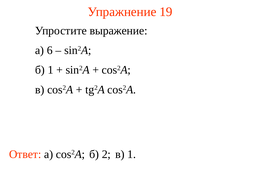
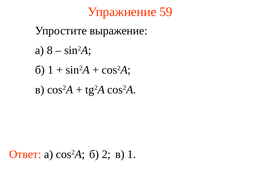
19: 19 -> 59 (166, 12)
6: 6 -> 8 (50, 50)
